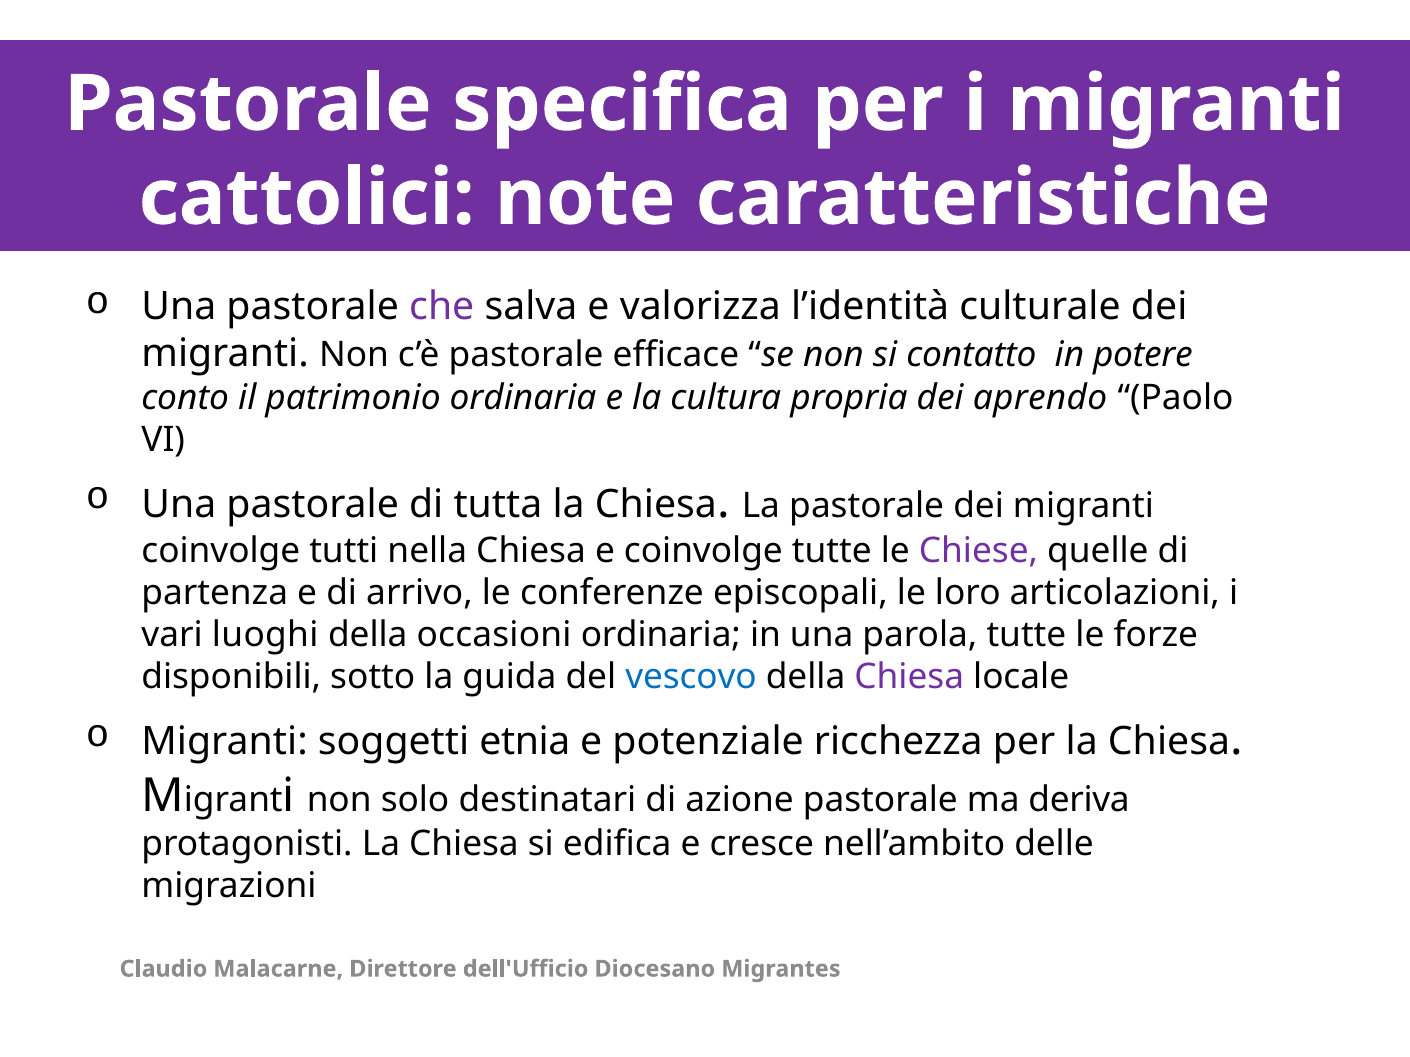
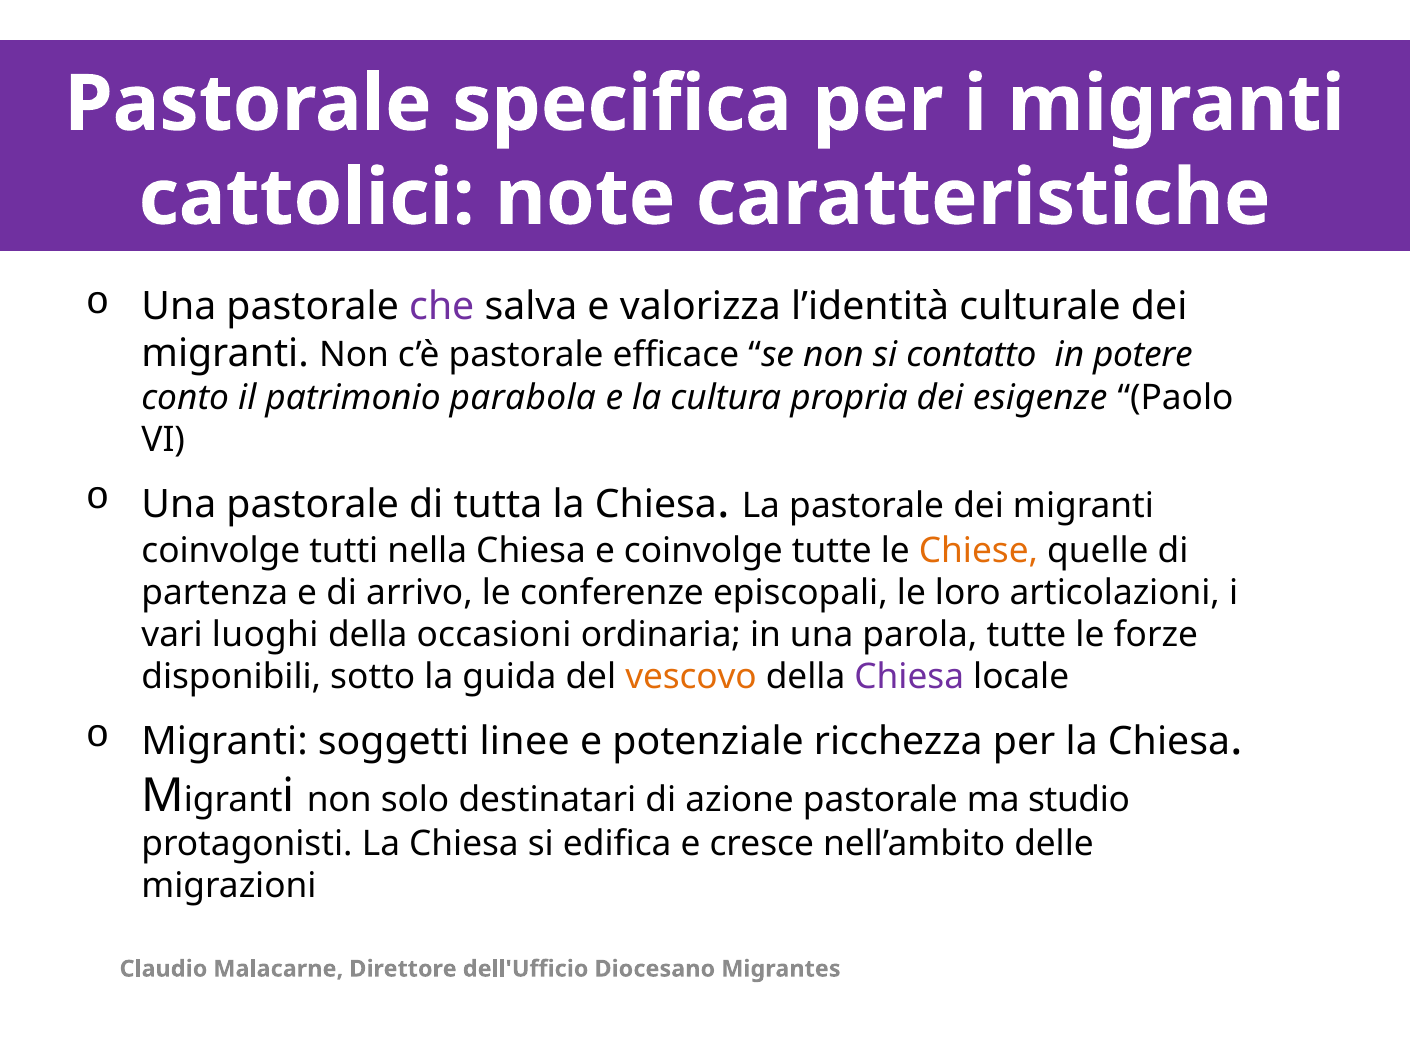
patrimonio ordinaria: ordinaria -> parabola (523, 398)
aprendo: aprendo -> esigenze (1040, 398)
Chiese colour: purple -> orange (979, 551)
vescovo colour: blue -> orange (691, 678)
etnia: etnia -> linee (525, 742)
deriva: deriva -> studio (1079, 800)
